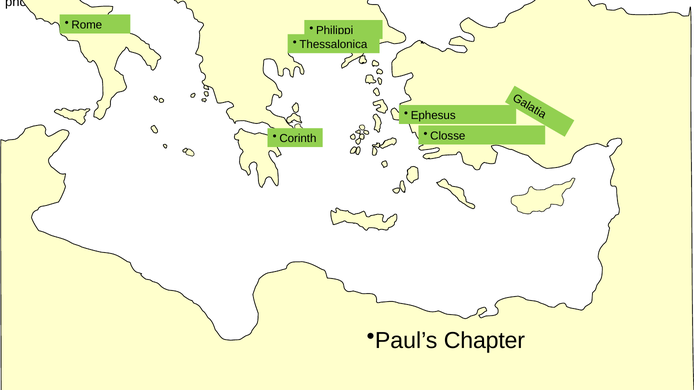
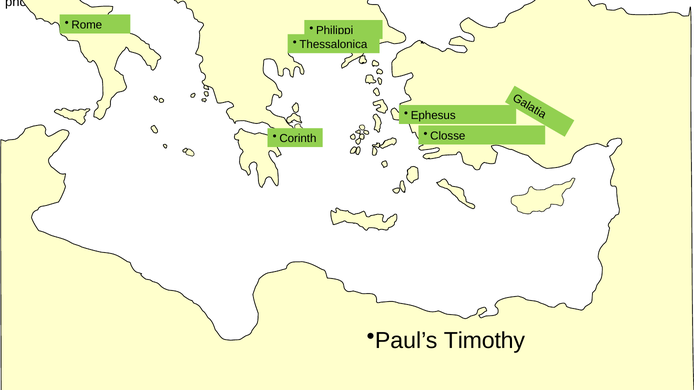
Chapter: Chapter -> Timothy (484, 341)
